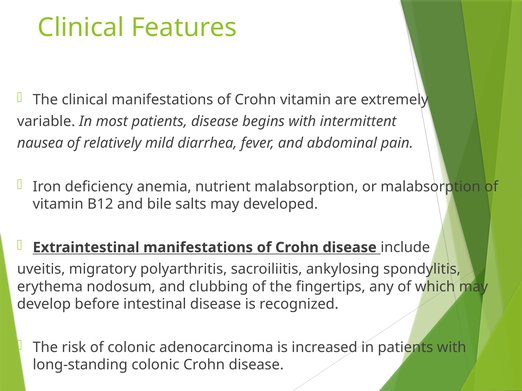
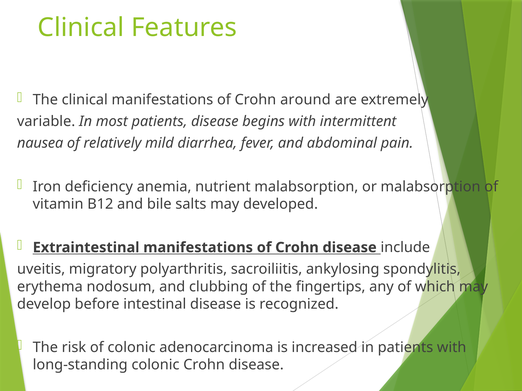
Crohn vitamin: vitamin -> around (305, 100)
